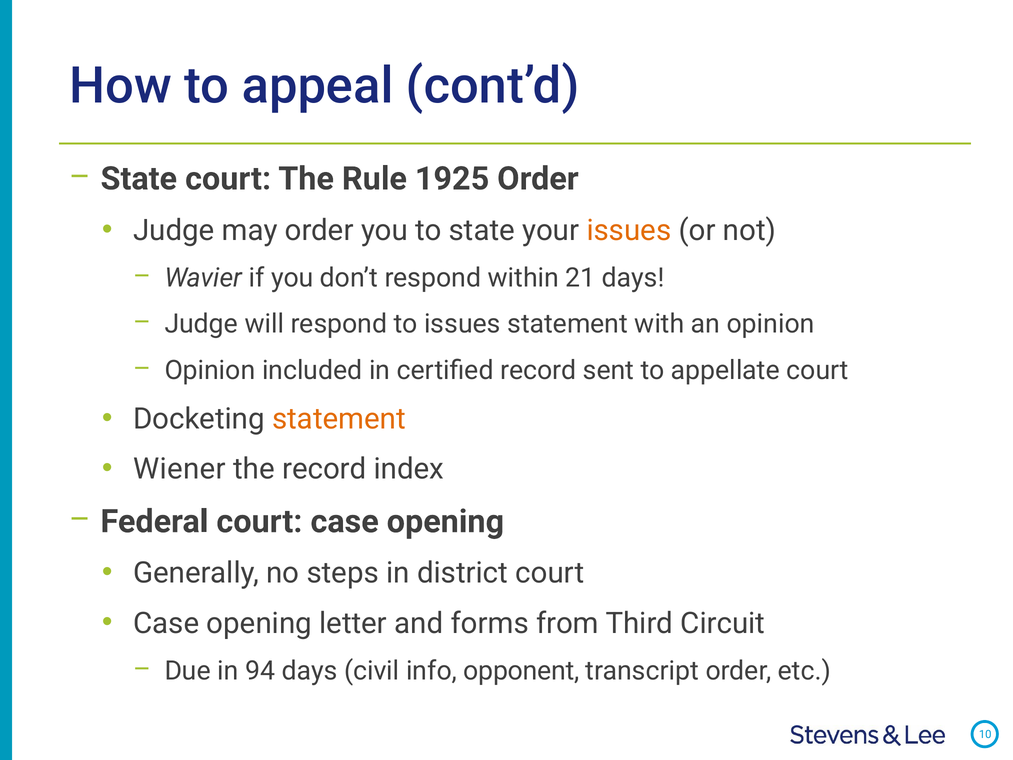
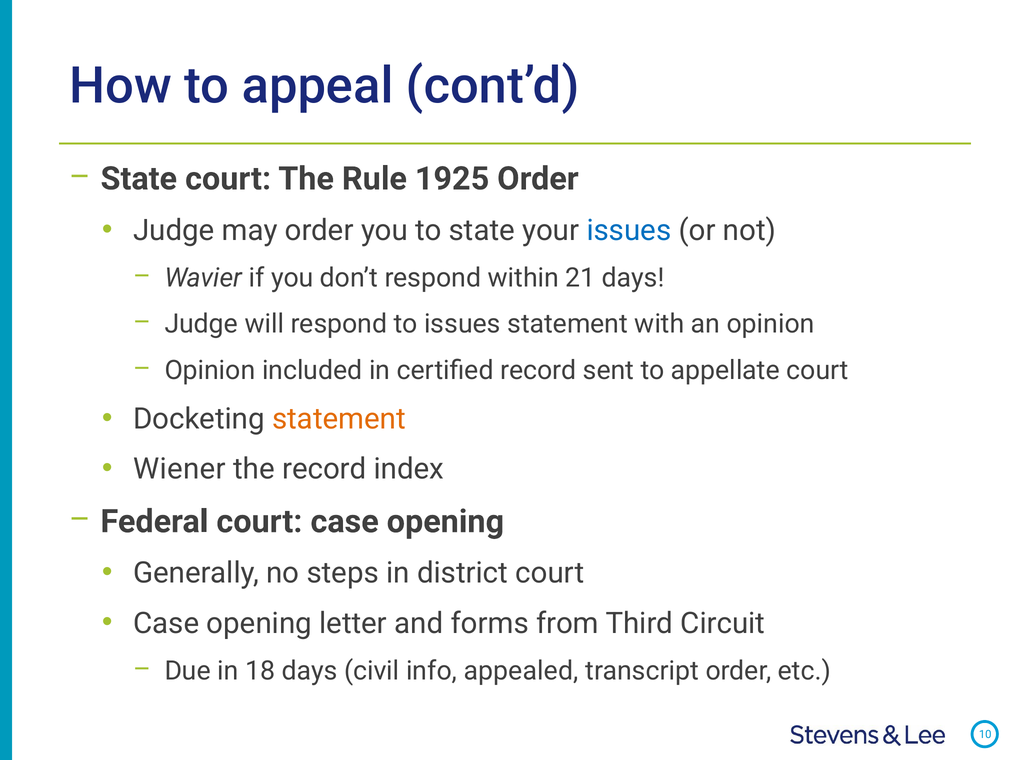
issues colour: orange -> blue (629, 230)
94: 94 -> 18 (260, 671)
opponent: opponent -> appealed (521, 671)
